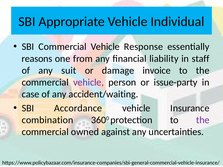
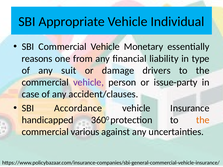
Response: Response -> Monetary (144, 47)
staff: staff -> type (201, 59)
invoice: invoice -> drivers (157, 71)
accident/waiting: accident/waiting -> accident/clauses (103, 94)
combination: combination -> handicapped (48, 120)
the colour: purple -> orange (203, 120)
owned: owned -> various (85, 132)
